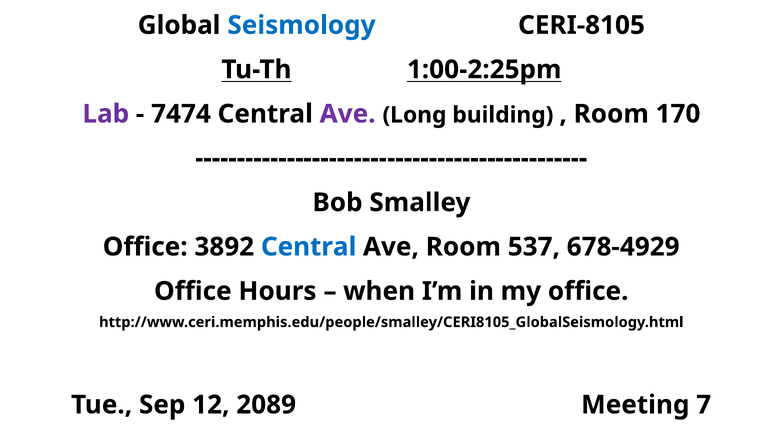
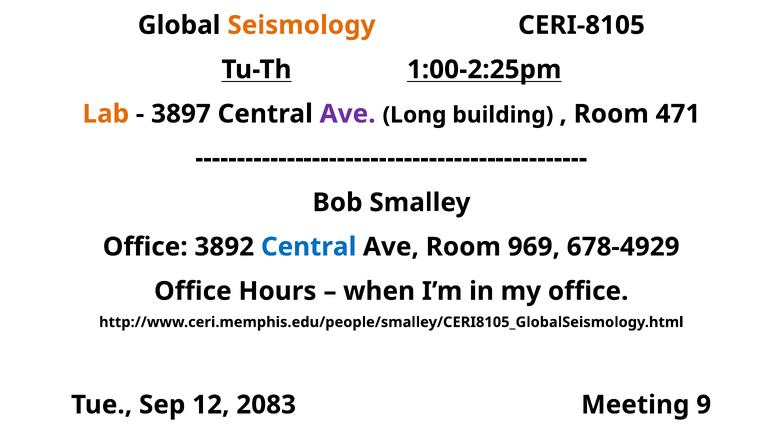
Seismology colour: blue -> orange (301, 25)
Lab colour: purple -> orange (106, 114)
7474: 7474 -> 3897 (181, 114)
170: 170 -> 471 (678, 114)
537: 537 -> 969 (534, 247)
2089: 2089 -> 2083 (266, 405)
7: 7 -> 9 (704, 405)
